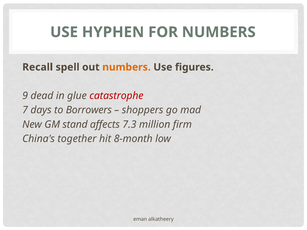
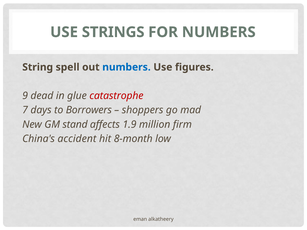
HYPHEN: HYPHEN -> STRINGS (113, 32)
Recall: Recall -> String (38, 67)
numbers colour: orange -> blue (126, 67)
7.3: 7.3 -> 1.9 (129, 125)
together: together -> accident (77, 139)
